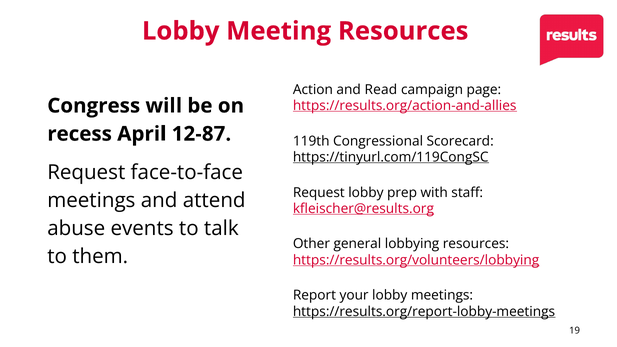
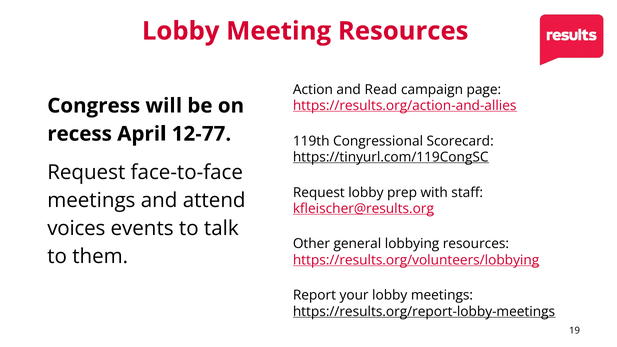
12-87: 12-87 -> 12-77 (201, 134)
abuse: abuse -> voices (76, 229)
